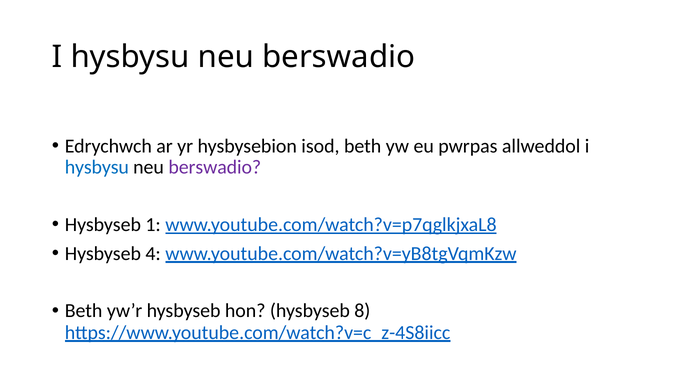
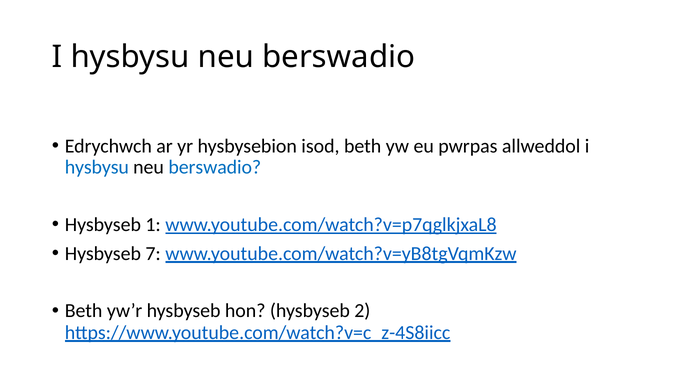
berswadio colour: purple -> blue (215, 168)
4: 4 -> 7 (153, 254)
8: 8 -> 2 (362, 311)
